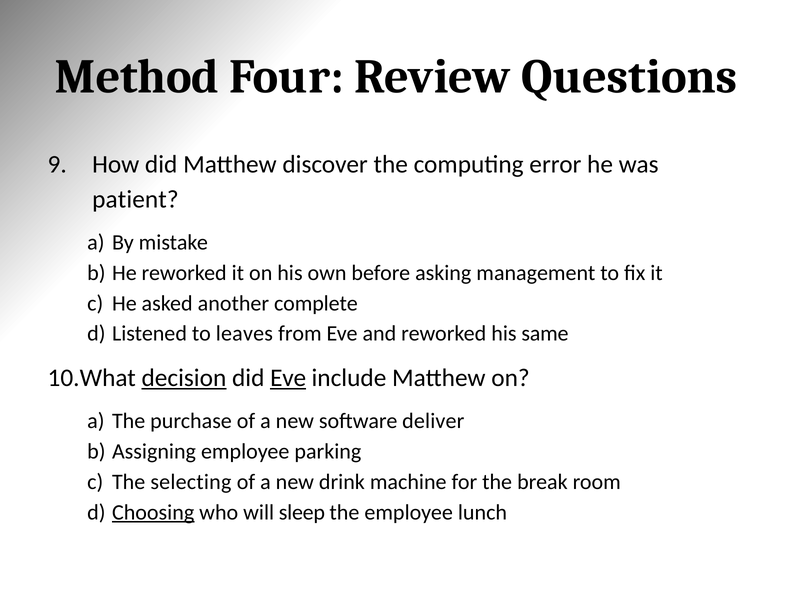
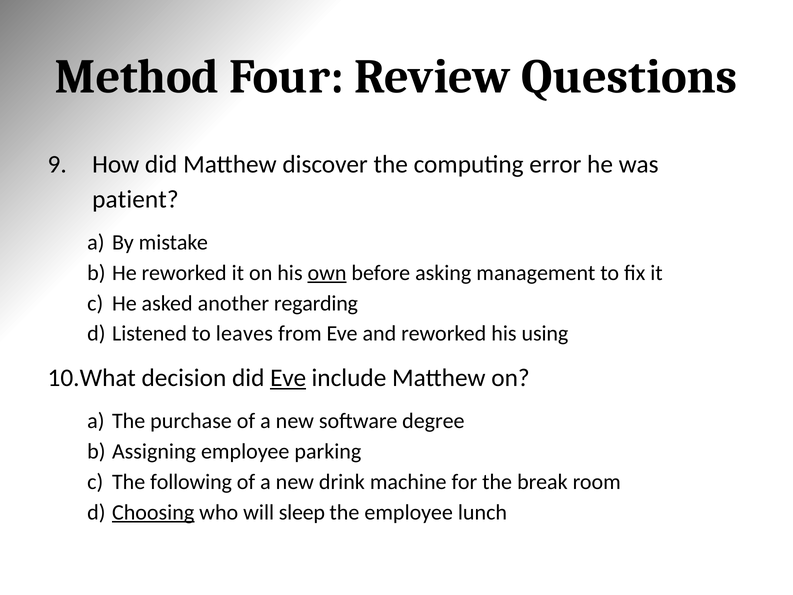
own underline: none -> present (327, 273)
complete: complete -> regarding (316, 303)
same: same -> using (545, 334)
decision underline: present -> none (184, 378)
deliver: deliver -> degree (433, 421)
selecting: selecting -> following (191, 482)
